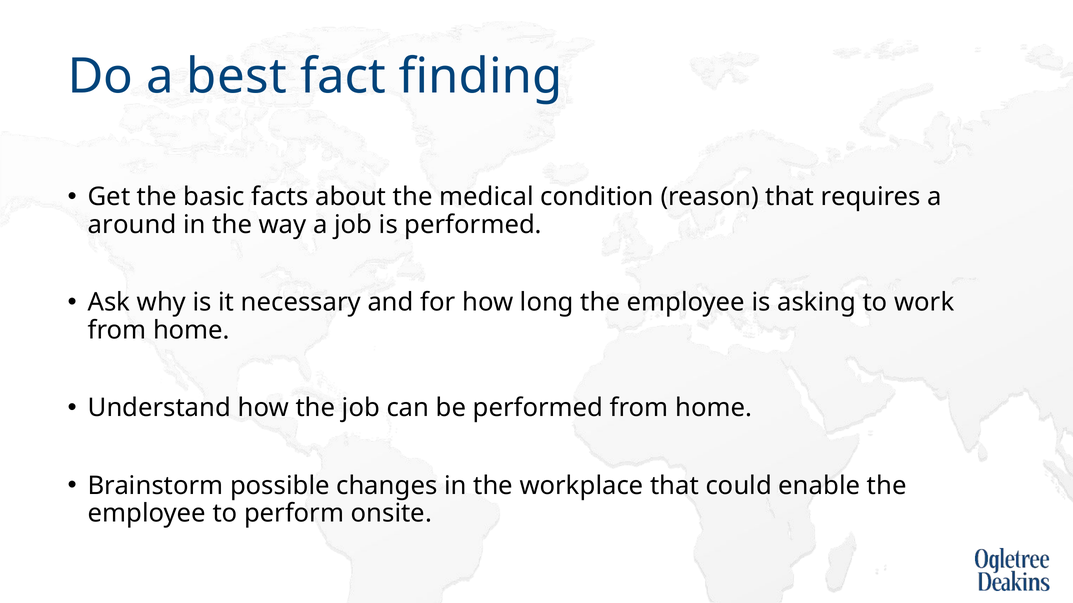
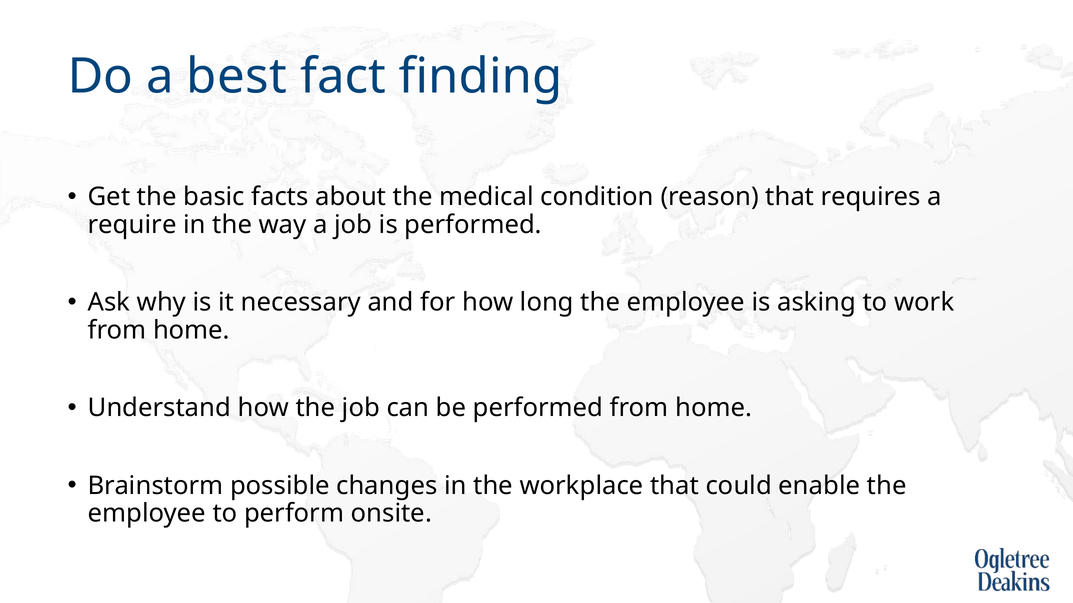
around: around -> require (132, 225)
